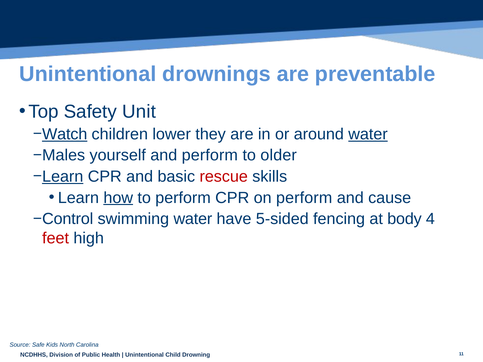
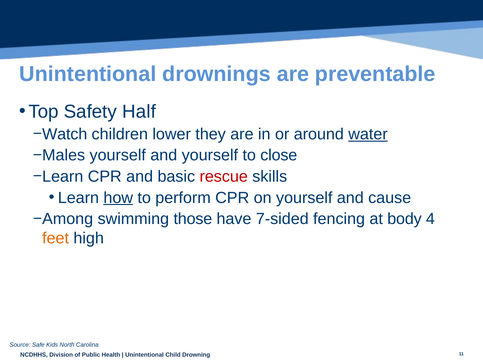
Unit: Unit -> Half (139, 112)
Watch underline: present -> none (65, 134)
and perform: perform -> yourself (210, 155)
older: older -> close (279, 155)
Learn underline: present -> none (63, 177)
on perform: perform -> yourself (304, 198)
Control: Control -> Among (68, 219)
swimming water: water -> those (193, 219)
5-sided: 5-sided -> 7-sided (282, 219)
feet colour: red -> orange (56, 238)
